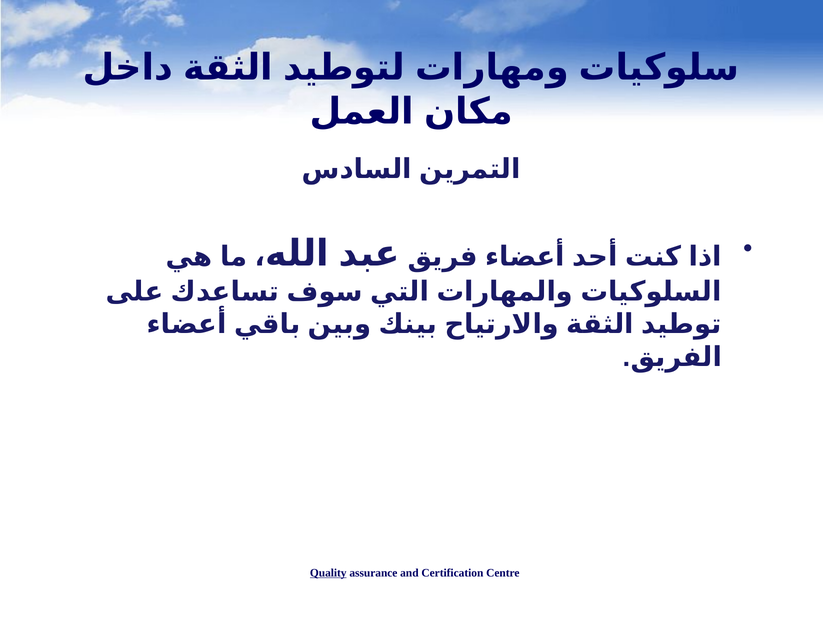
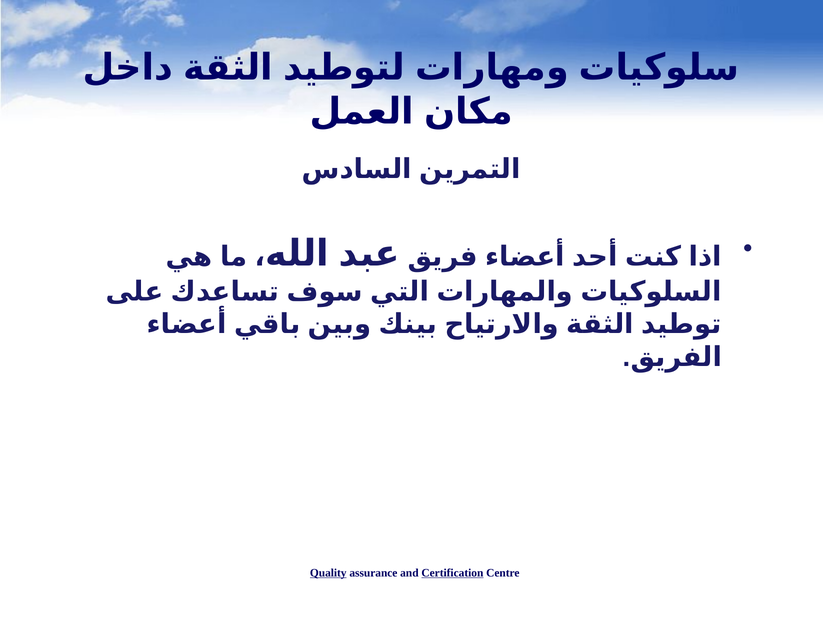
Certification underline: none -> present (452, 573)
